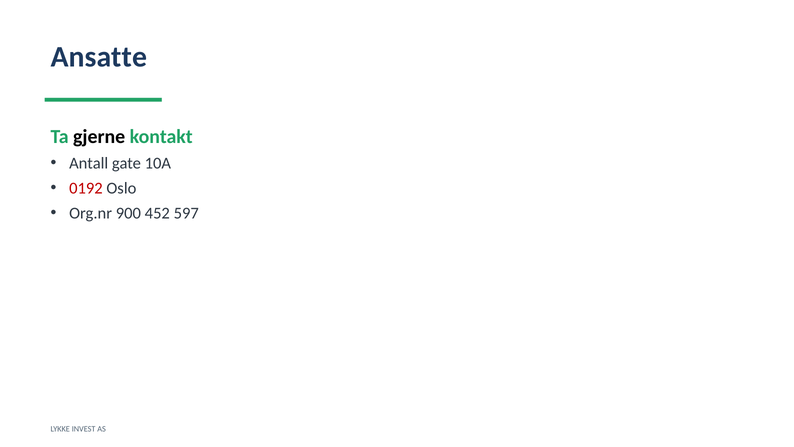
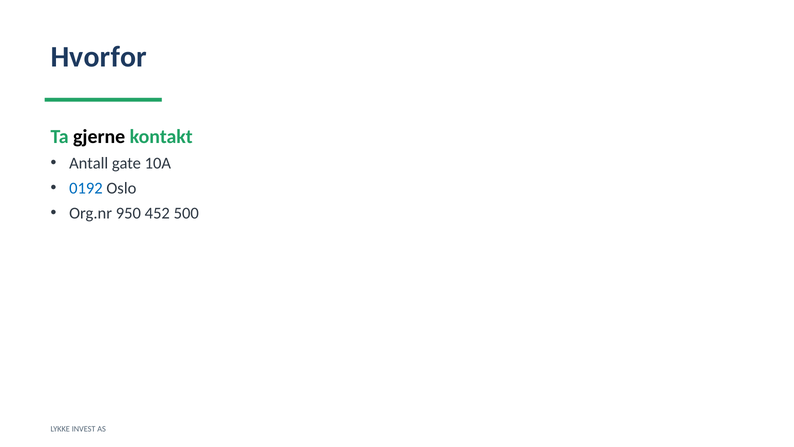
Ansatte: Ansatte -> Hvorfor (99, 57)
0192 colour: red -> blue (86, 188)
900: 900 -> 950 (128, 213)
597: 597 -> 500 (186, 213)
